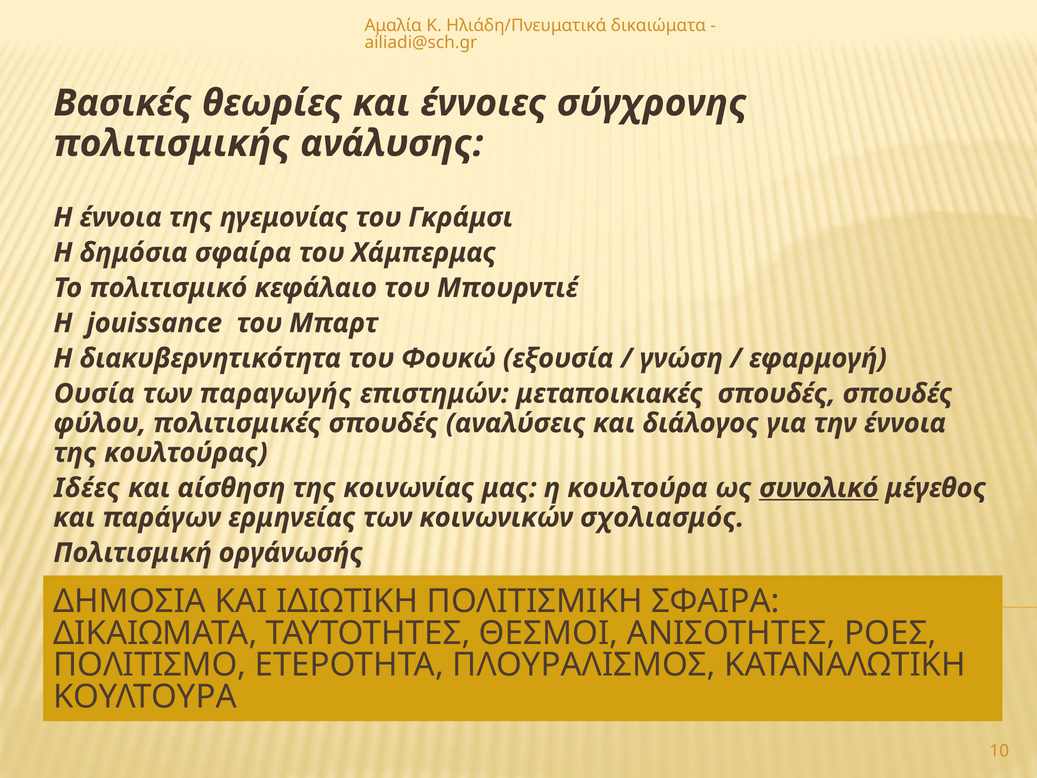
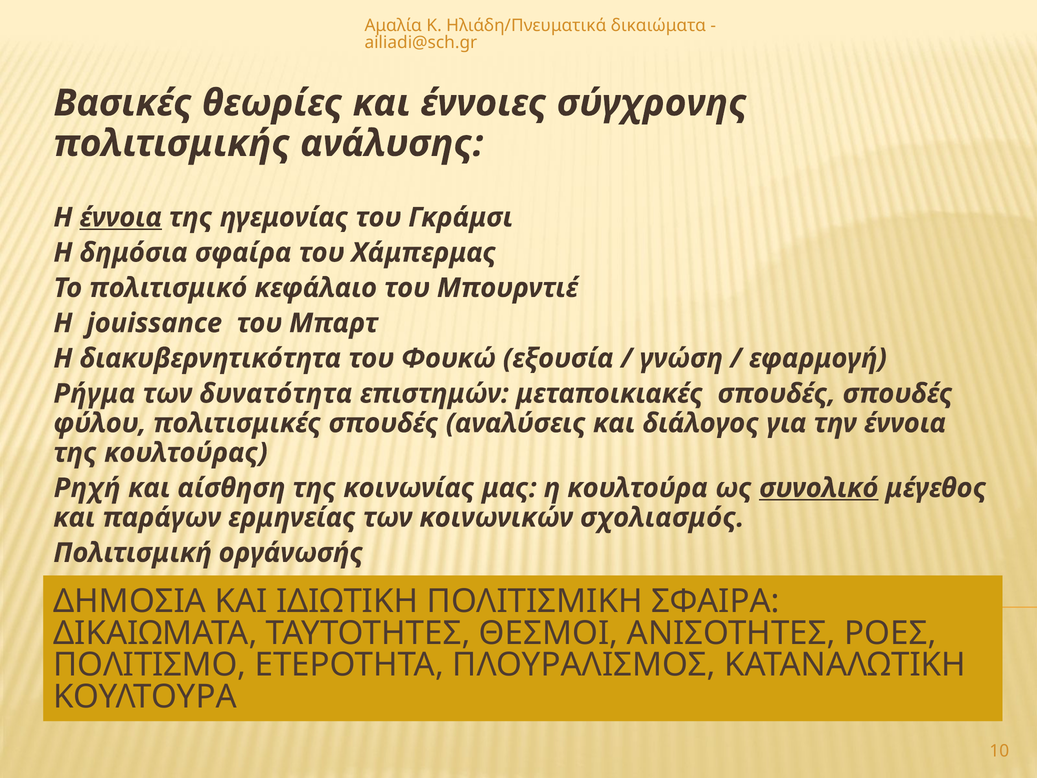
έννοια underline: none -> present (121, 217)
Ουσία: Ουσία -> Ρήγμα (94, 394)
παραγωγής: παραγωγής -> δυνατότητα (276, 394)
Ιδέες: Ιδέες -> Ρηχή (87, 488)
